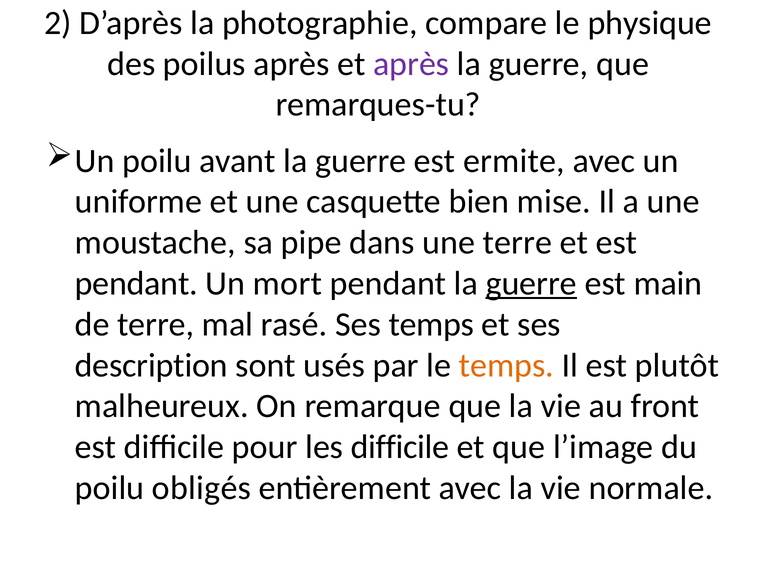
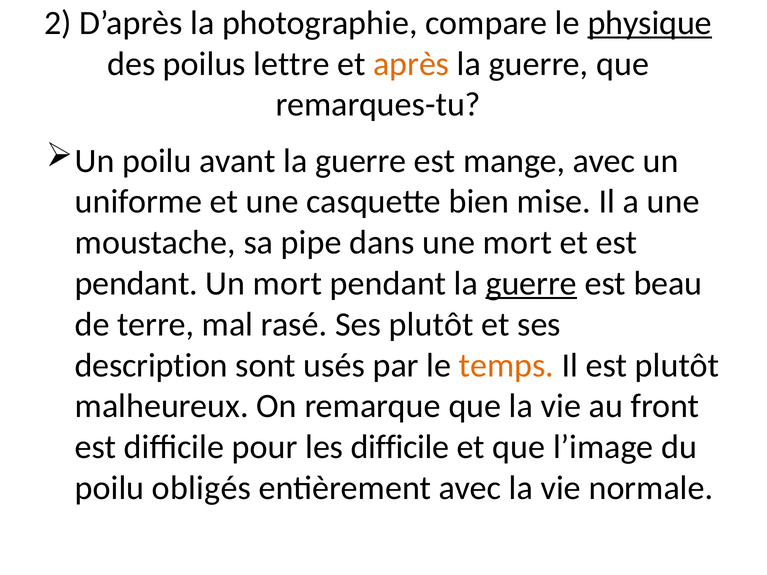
physique underline: none -> present (650, 23)
poilus après: après -> lettre (292, 64)
après colour: purple -> orange (411, 64)
ermite: ermite -> mange (514, 161)
une terre: terre -> mort (518, 243)
main: main -> beau (668, 284)
Ses temps: temps -> plutôt (431, 325)
